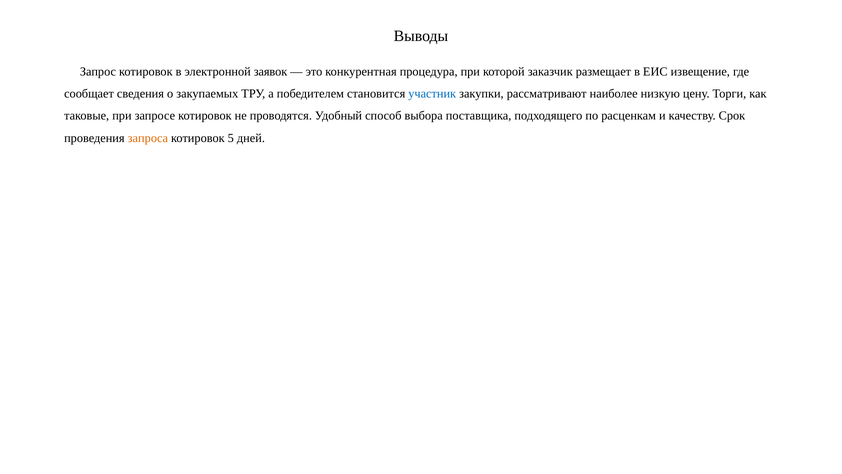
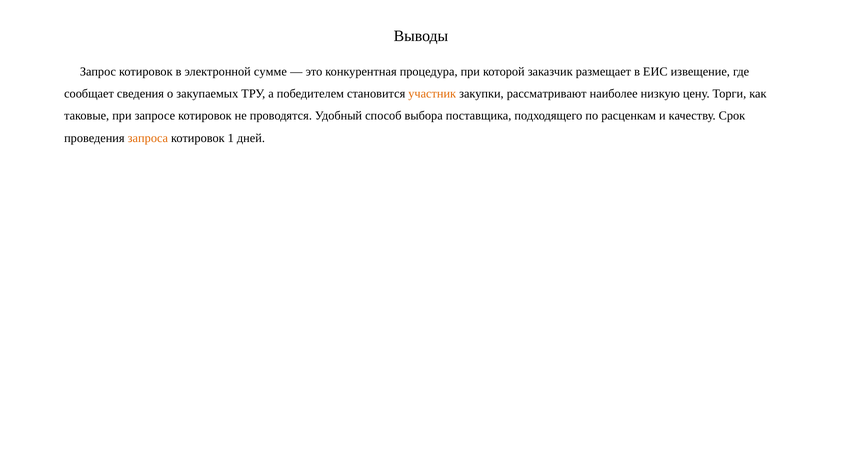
заявок: заявок -> сумме (270, 71)
участник colour: blue -> orange (432, 94)
5: 5 -> 1 (231, 138)
